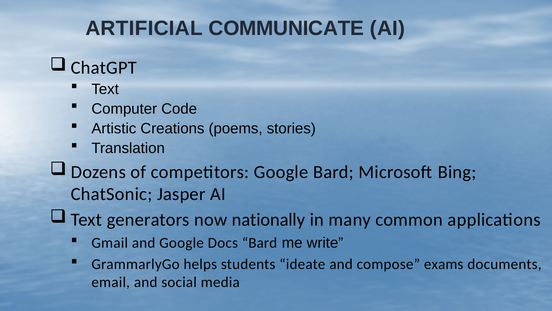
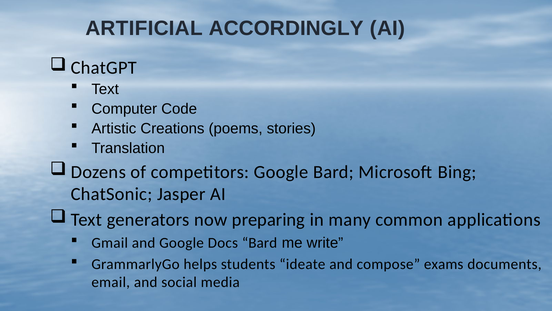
COMMUNICATE: COMMUNICATE -> ACCORDINGLY (286, 28)
nationally: nationally -> preparing (268, 219)
